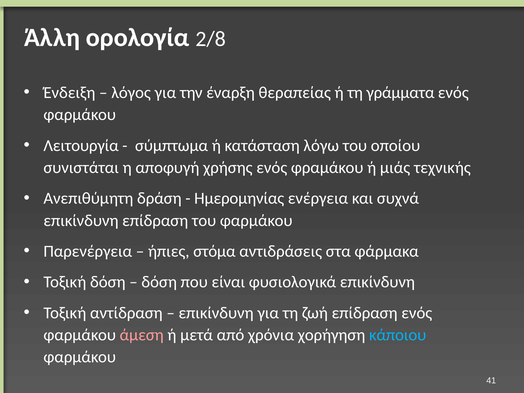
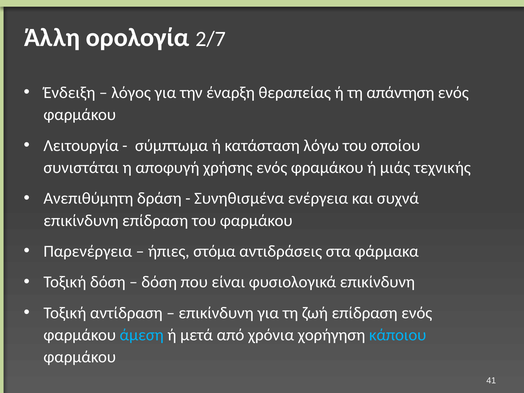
2/8: 2/8 -> 2/7 (211, 39)
γράμματα: γράμματα -> απάντηση (400, 93)
Ημερομηνίας: Ημερομηνίας -> Συνηθισμένα (239, 198)
άμεση colour: pink -> light blue (142, 335)
